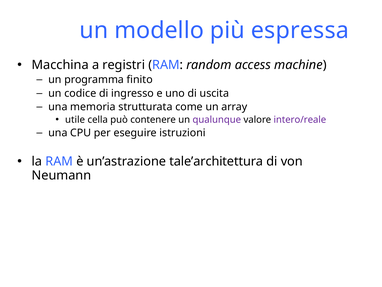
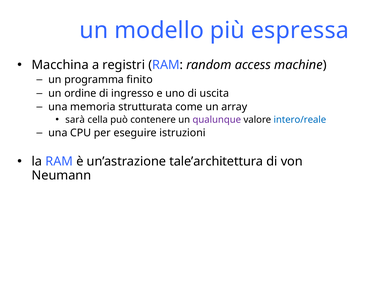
codice: codice -> ordine (80, 93)
utile: utile -> sarà (75, 119)
intero/reale colour: purple -> blue (300, 119)
